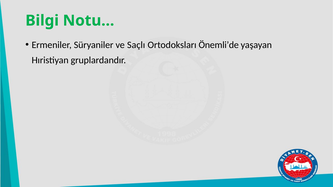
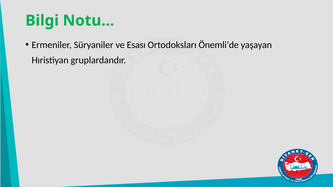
Saçlı: Saçlı -> Esası (136, 45)
